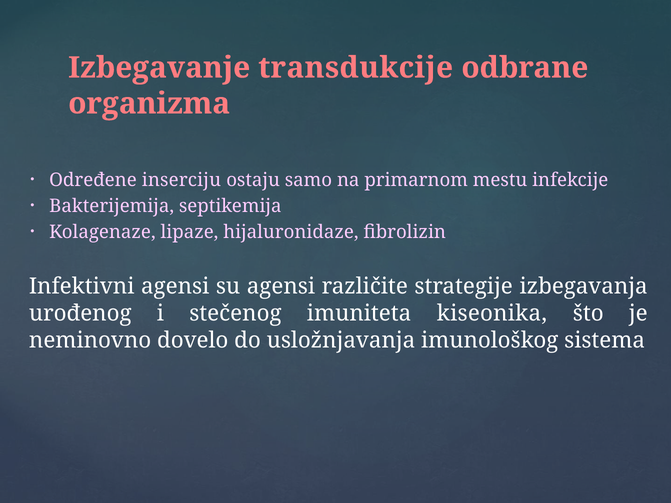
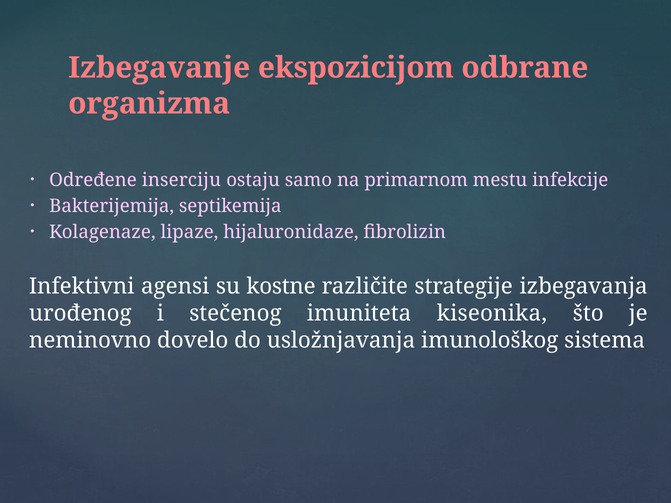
transdukcije: transdukcije -> ekspozicijom (356, 68)
su agensi: agensi -> kostne (281, 287)
